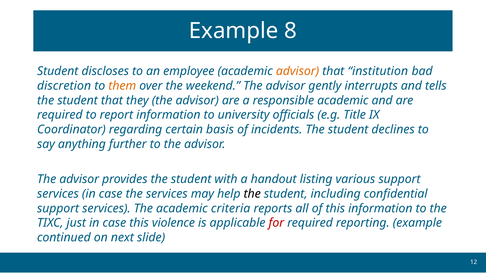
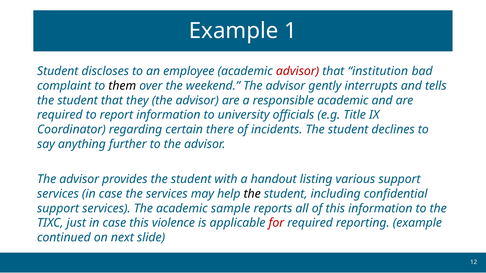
8: 8 -> 1 (291, 31)
advisor colour: orange -> red (298, 71)
discretion: discretion -> complaint (64, 86)
them colour: orange -> black (122, 86)
basis: basis -> there (220, 130)
criteria: criteria -> sample (231, 209)
